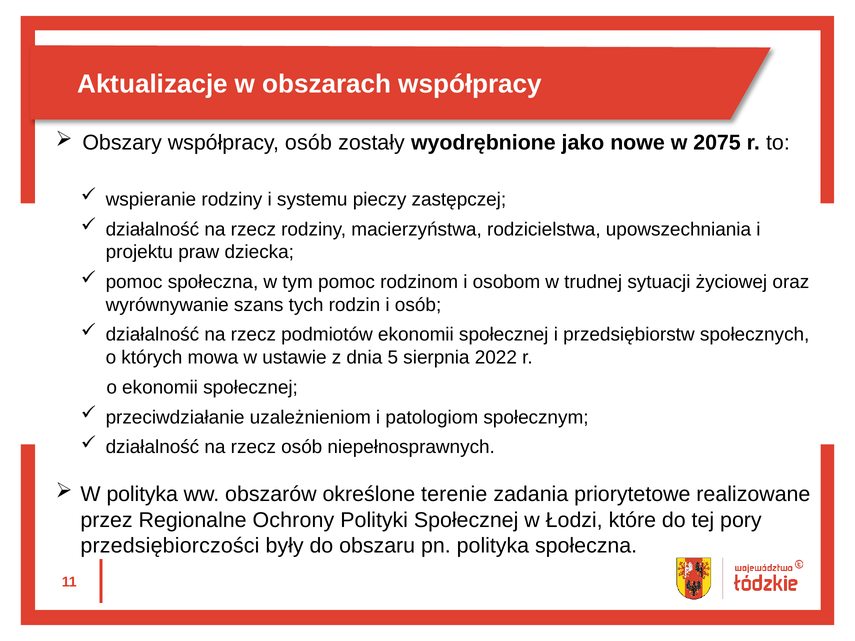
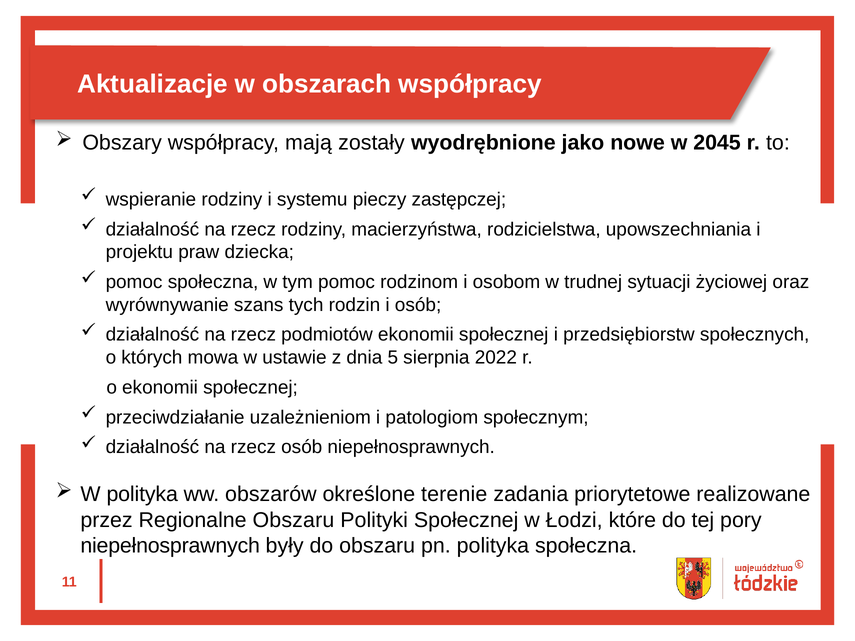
współpracy osób: osób -> mają (308, 143)
2075: 2075 -> 2045 (717, 143)
Regionalne Ochrony: Ochrony -> Obszaru (293, 520)
przedsiębiorczości: przedsiębiorczości -> niepełnosprawnych (170, 546)
